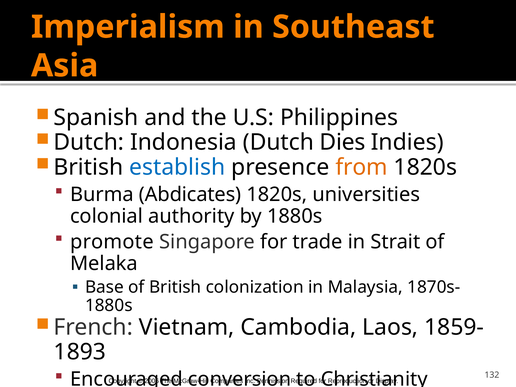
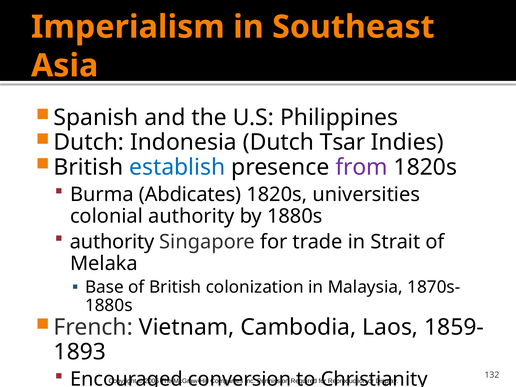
Dies: Dies -> Tsar (343, 142)
from colour: orange -> purple (362, 167)
promote: promote -> authority (112, 242)
